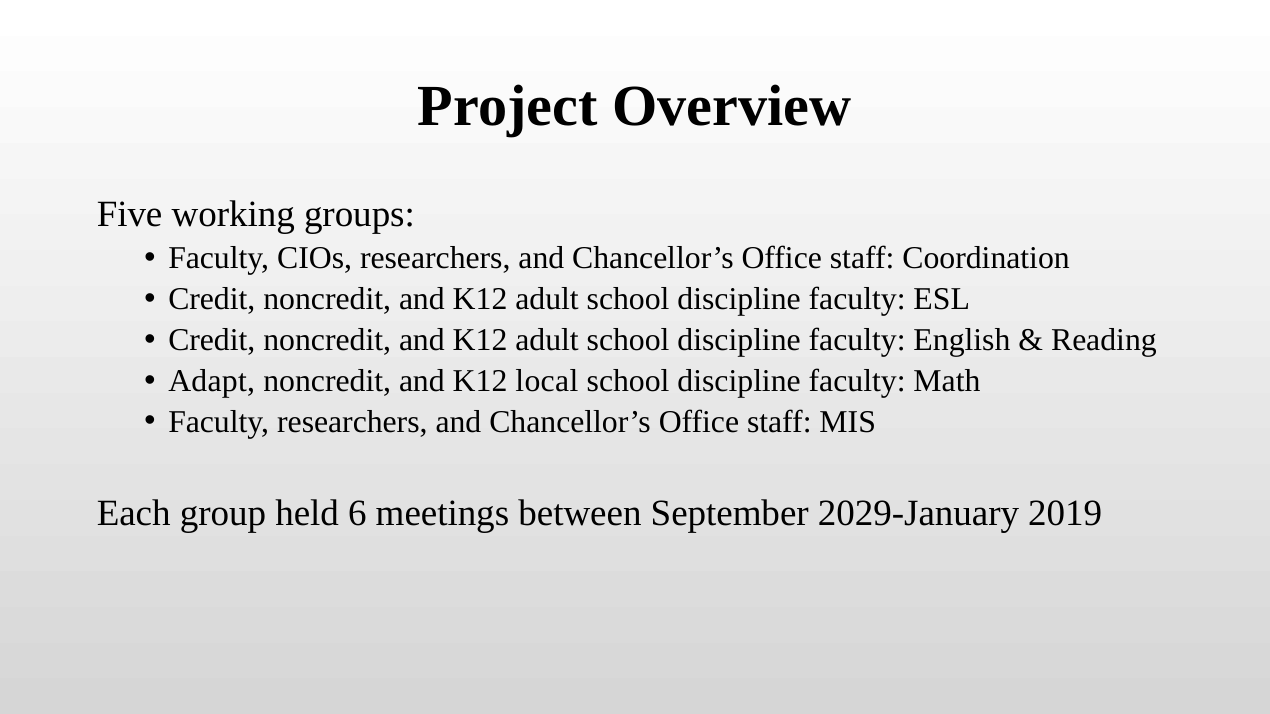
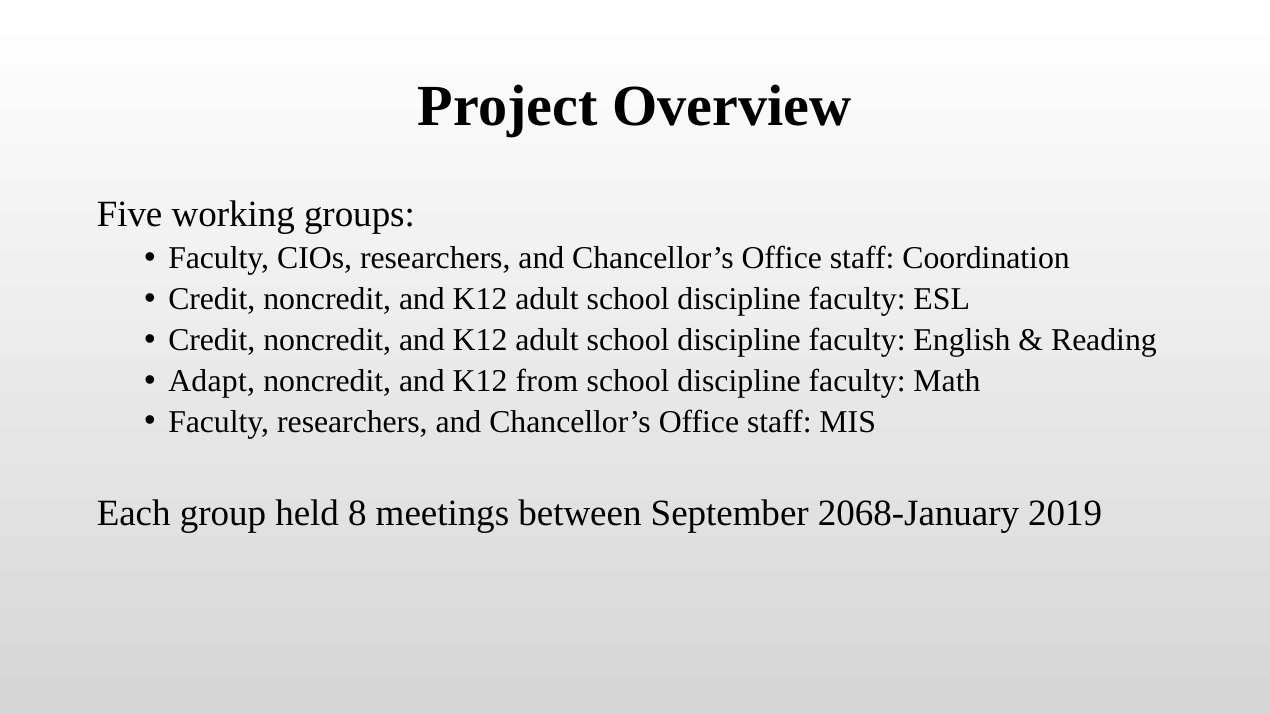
local: local -> from (547, 381)
6: 6 -> 8 (357, 513)
2029-January: 2029-January -> 2068-January (919, 513)
